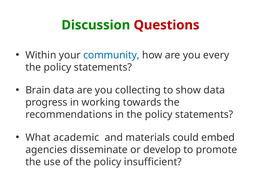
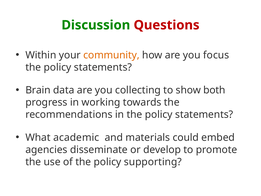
community colour: blue -> orange (111, 55)
every: every -> focus (216, 55)
show data: data -> both (214, 90)
insufficient: insufficient -> supporting (153, 162)
